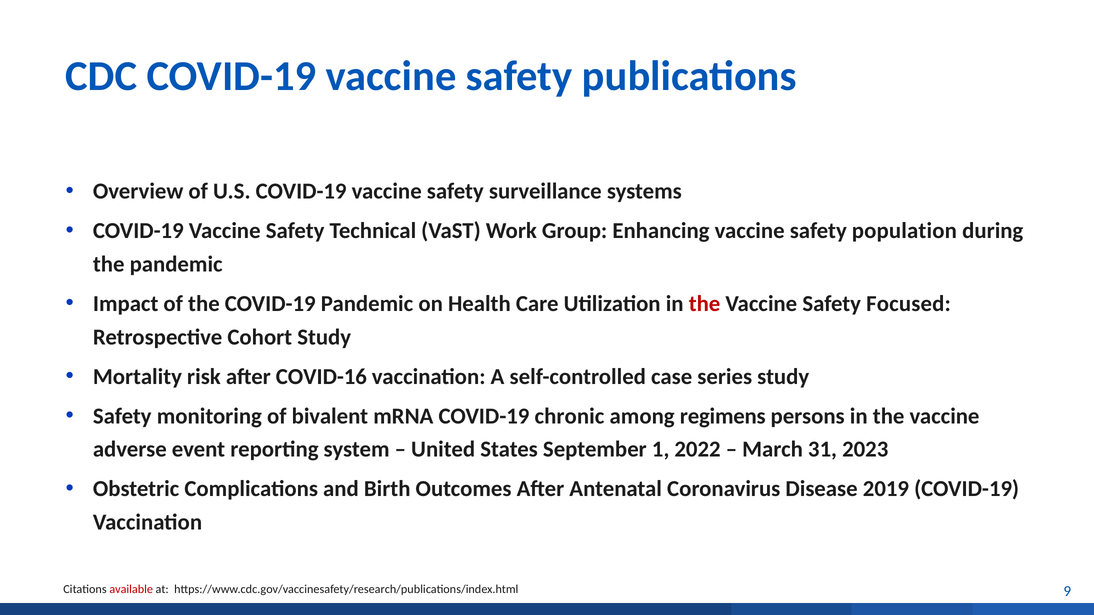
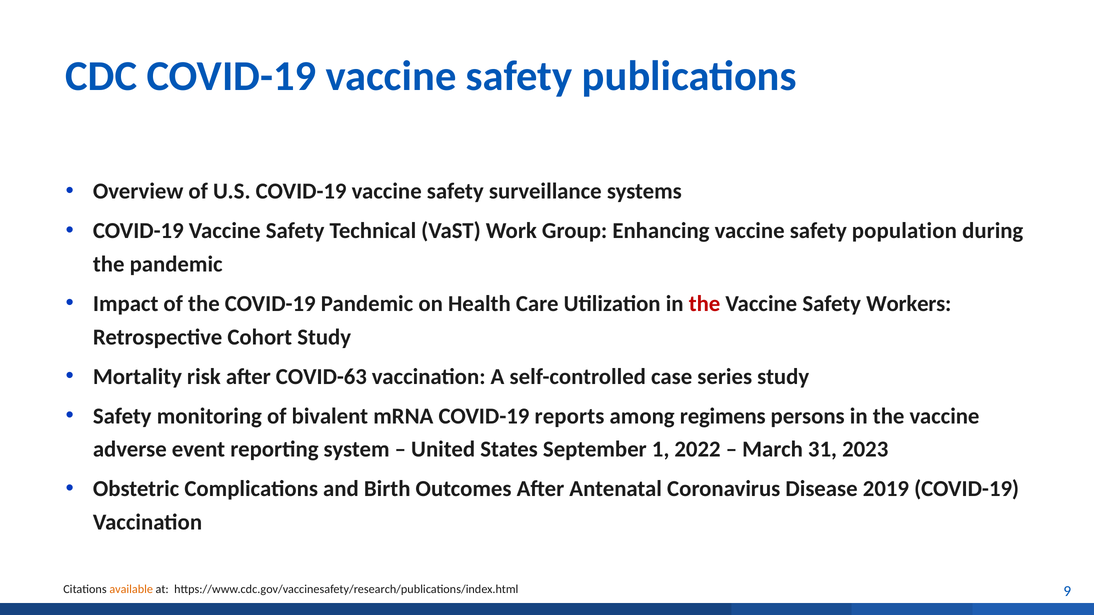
Focused: Focused -> Workers (909, 304)
COVID-16: COVID-16 -> COVID-63 (321, 377)
chronic: chronic -> reports (569, 416)
available colour: red -> orange (131, 589)
